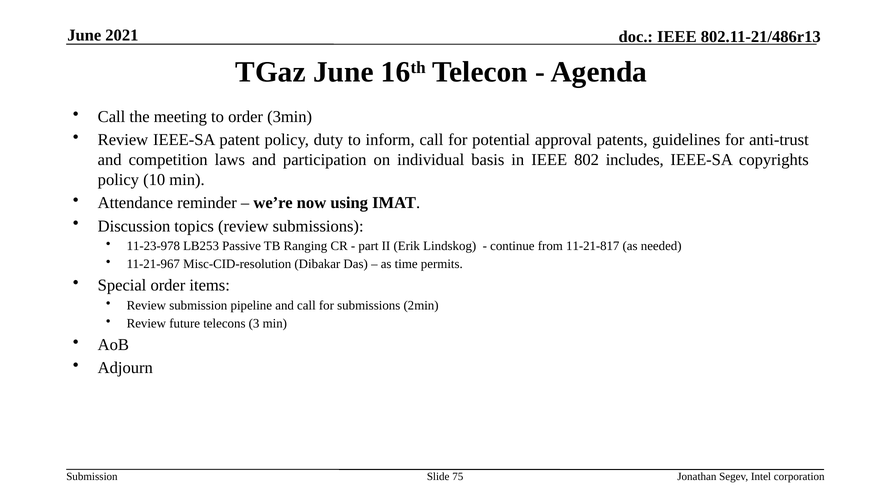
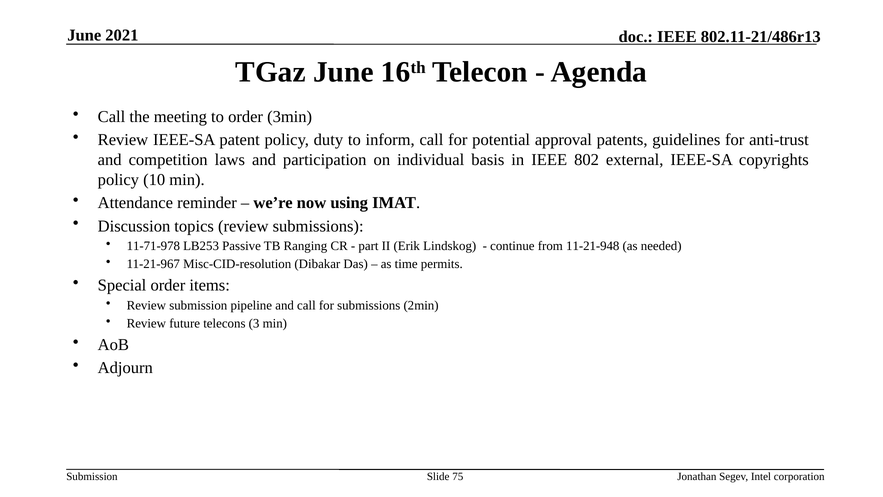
includes: includes -> external (635, 160)
11-23-978: 11-23-978 -> 11-71-978 (153, 246)
11-21-817: 11-21-817 -> 11-21-948 (593, 246)
